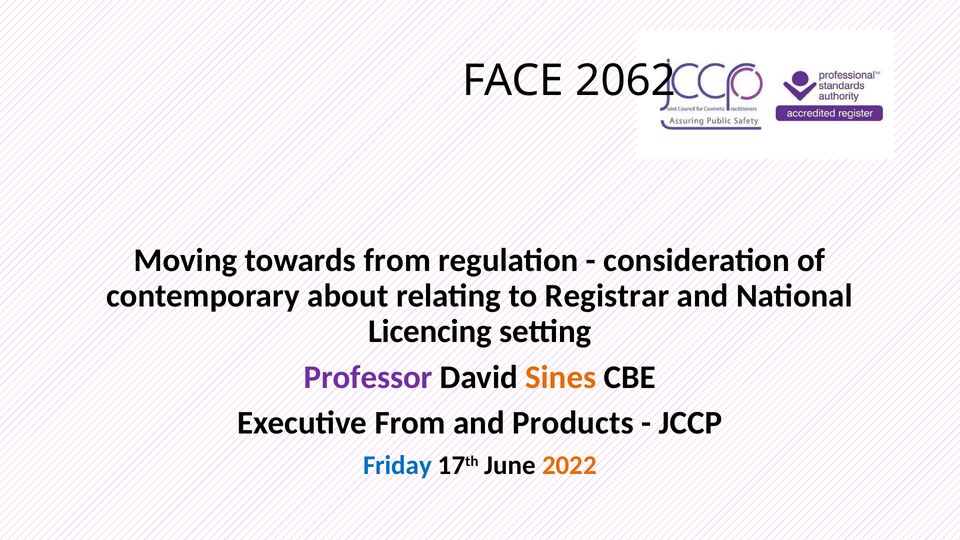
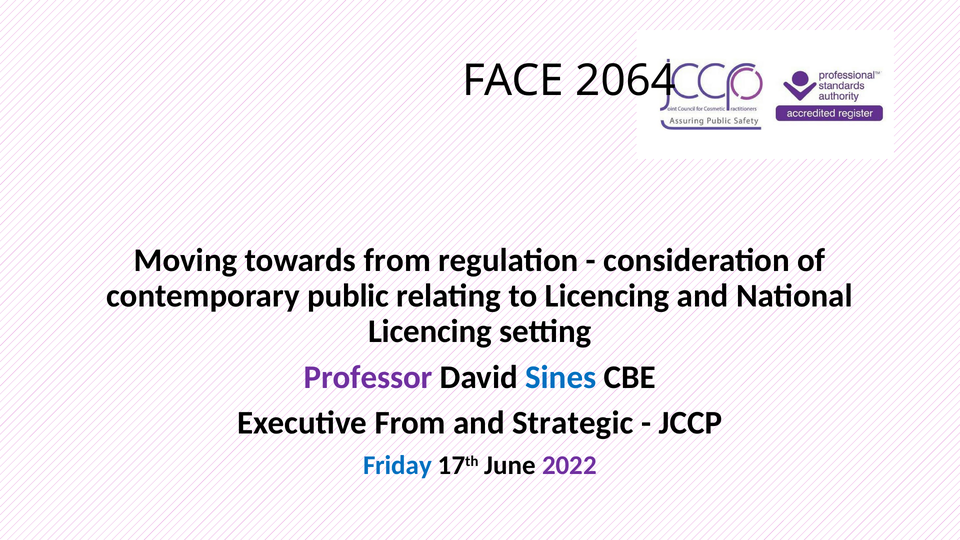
2062: 2062 -> 2064 (626, 81)
about: about -> public (348, 296)
to Registrar: Registrar -> Licencing (607, 296)
Sines colour: orange -> blue (561, 377)
Products: Products -> Strategic (573, 423)
2022 colour: orange -> purple (569, 465)
